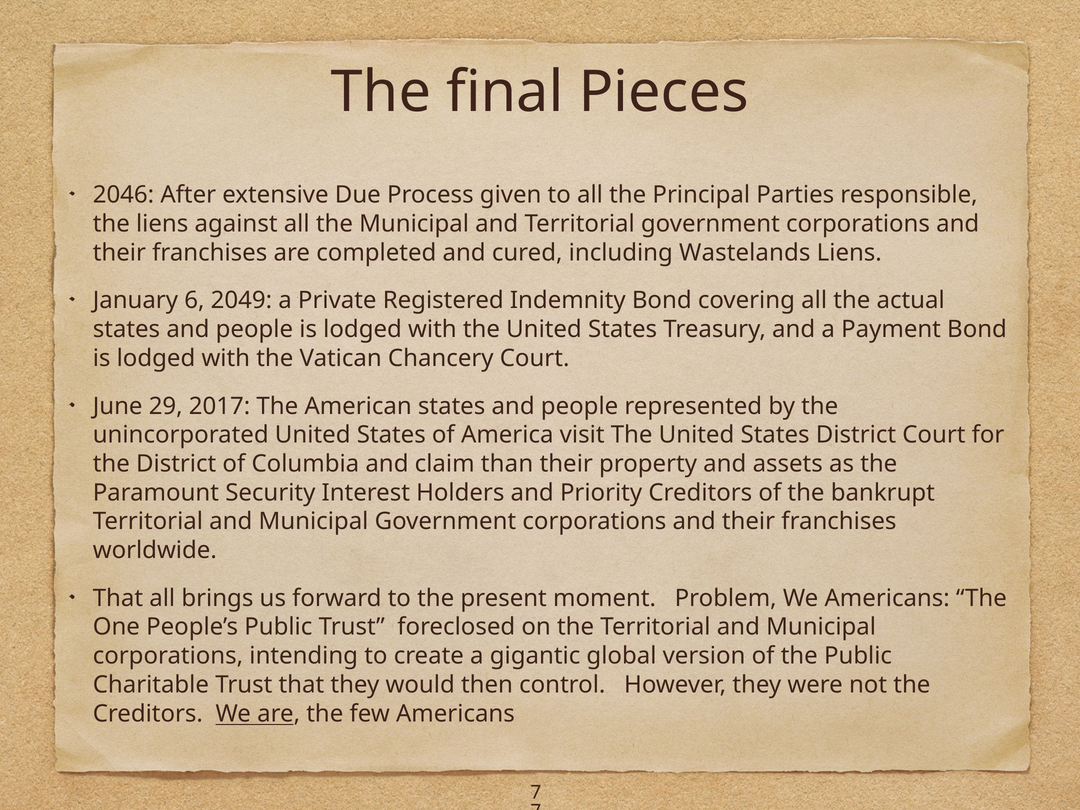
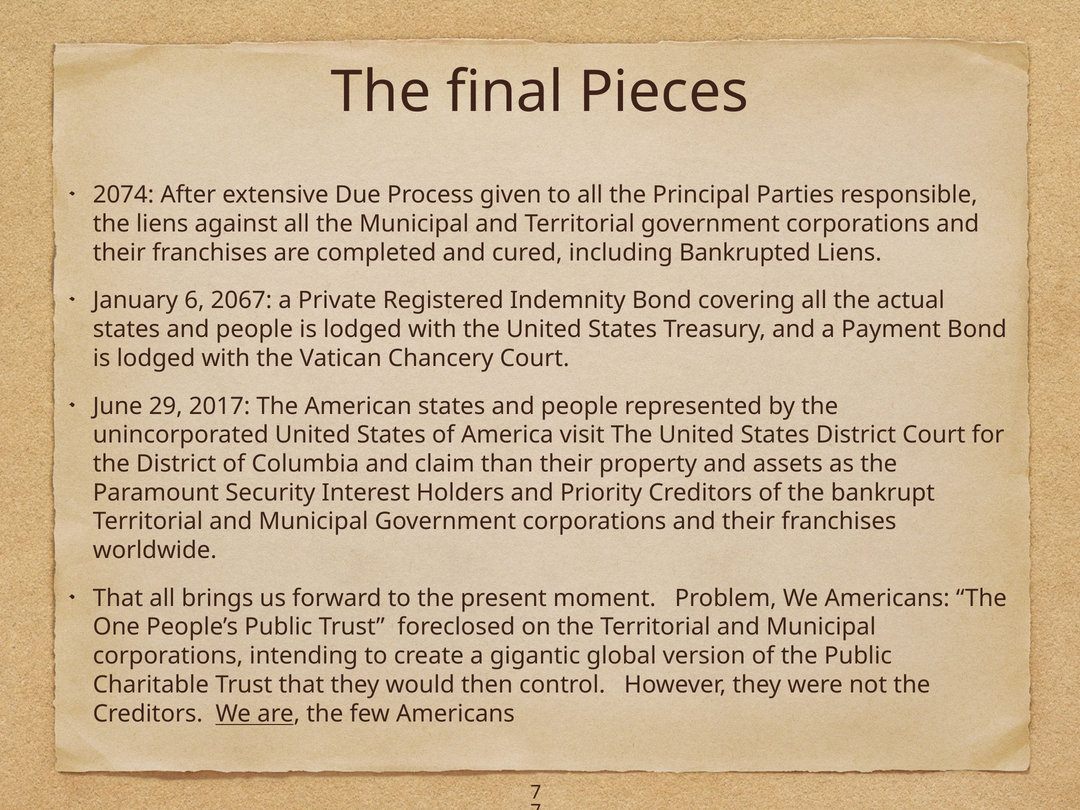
2046: 2046 -> 2074 (123, 195)
Wastelands: Wastelands -> Bankrupted (745, 253)
2049: 2049 -> 2067 (241, 301)
